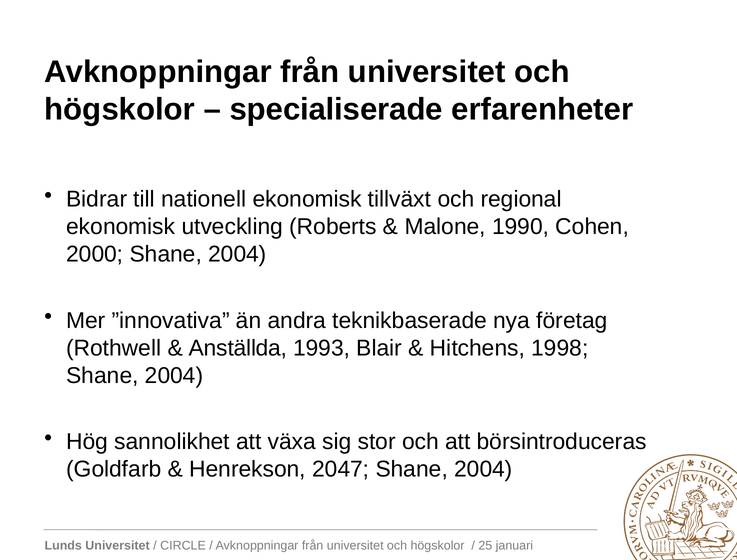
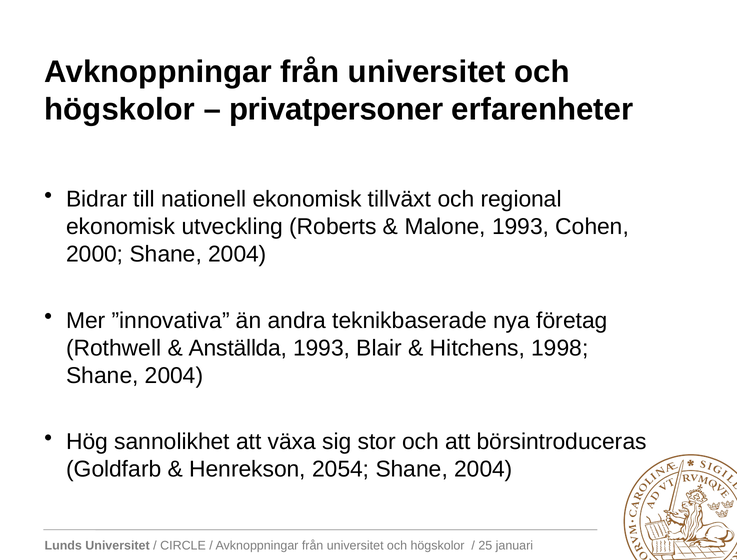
specialiserade: specialiserade -> privatpersoner (336, 110)
Malone 1990: 1990 -> 1993 (521, 227)
2047: 2047 -> 2054 (341, 469)
